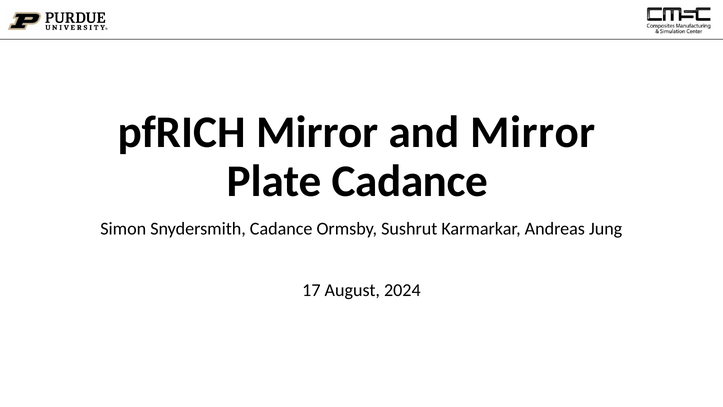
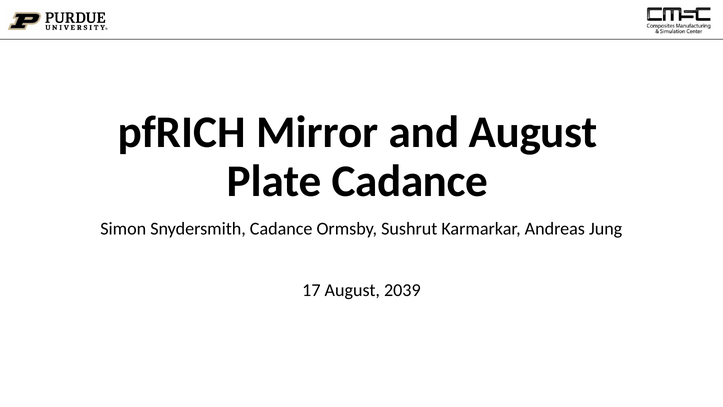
and Mirror: Mirror -> August (533, 132)
2024: 2024 -> 2039 (402, 290)
